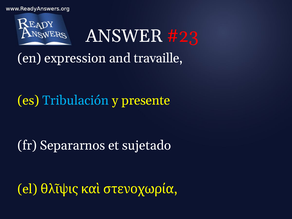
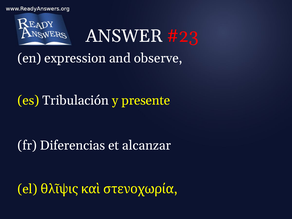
travaille: travaille -> observe (158, 58)
Tribulación colour: light blue -> white (76, 100)
Separarnos: Separarnos -> Diferencias (73, 145)
sujetado: sujetado -> alcanzar (147, 145)
